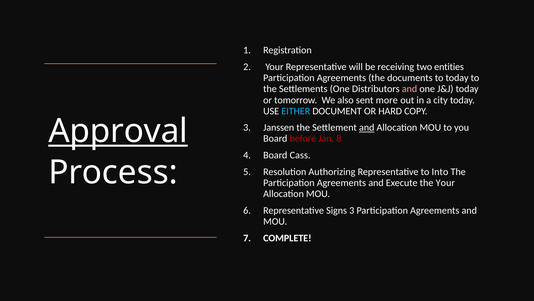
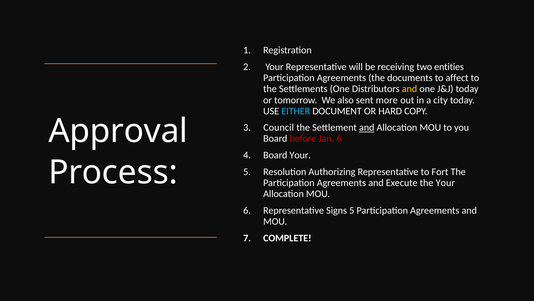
to today: today -> affect (457, 78)
and colour: pink -> yellow (410, 89)
Approval underline: present -> none (118, 131)
Janssen: Janssen -> Council (279, 127)
Jan 8: 8 -> 6 (339, 138)
Board Cass: Cass -> Your (300, 155)
Into: Into -> Fort (440, 172)
Signs 3: 3 -> 5 (352, 210)
